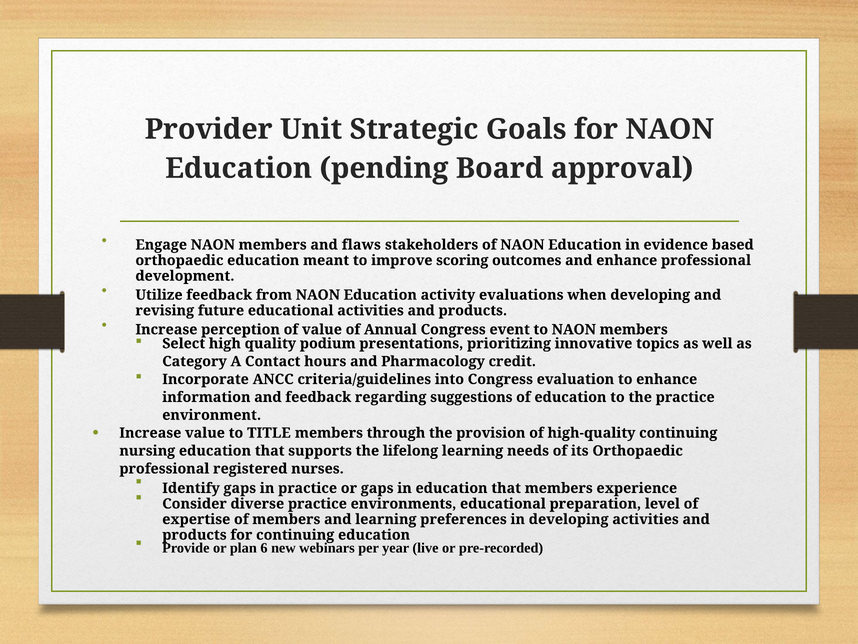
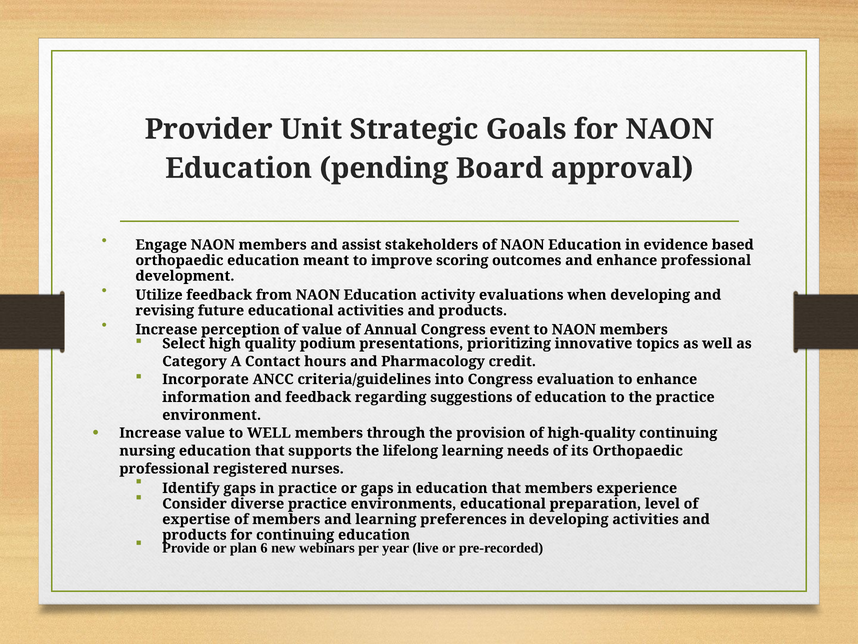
flaws: flaws -> assist (361, 245)
to TITLE: TITLE -> WELL (269, 433)
